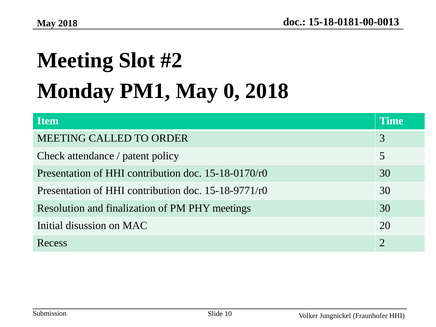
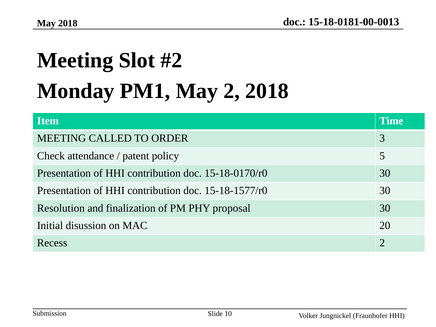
May 0: 0 -> 2 (232, 91)
15-18-9771/r0: 15-18-9771/r0 -> 15-18-1577/r0 (236, 191)
meetings: meetings -> proposal (232, 208)
